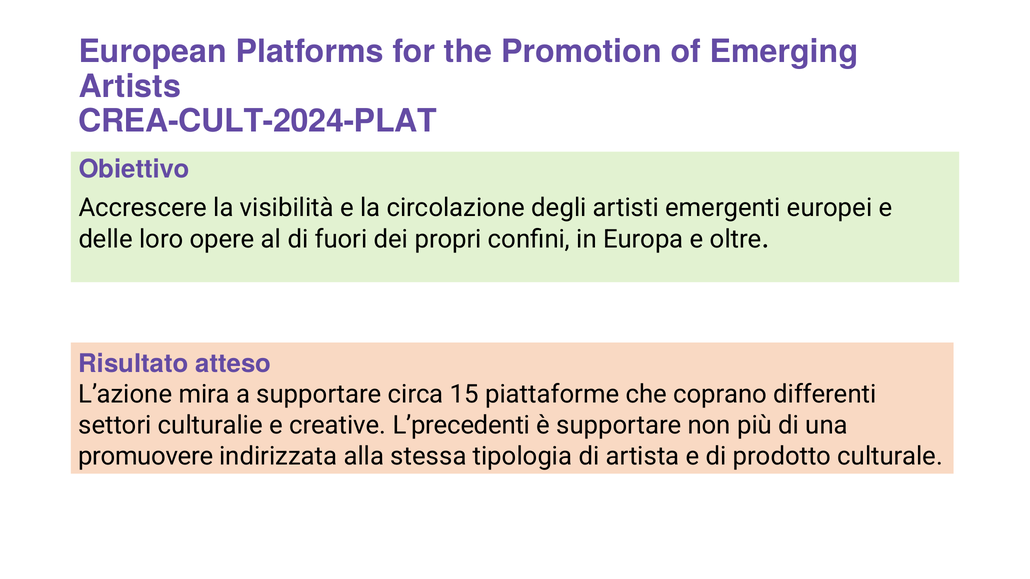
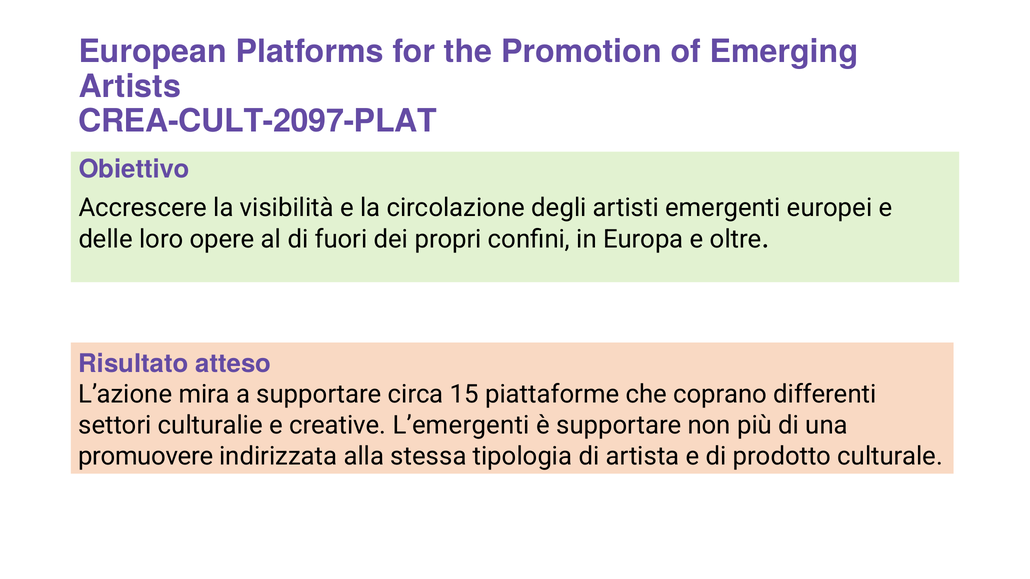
CREA-CULT-2024-PLAT: CREA-CULT-2024-PLAT -> CREA-CULT-2097-PLAT (258, 121)
L’precedenti: L’precedenti -> L’emergenti (461, 426)
